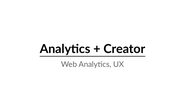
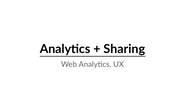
Creator: Creator -> Sharing (124, 49)
